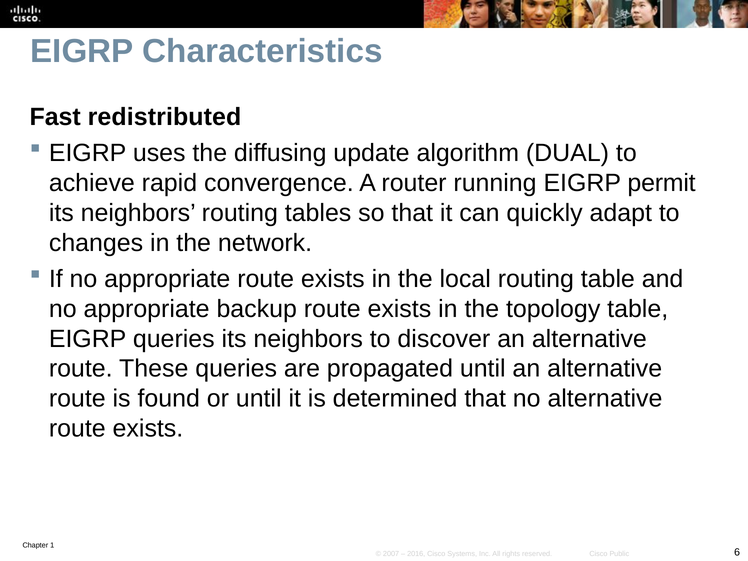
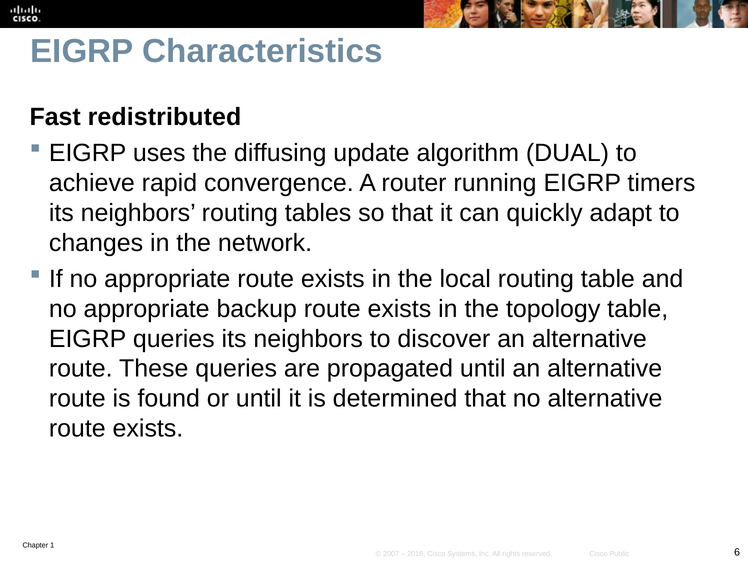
permit: permit -> timers (661, 183)
